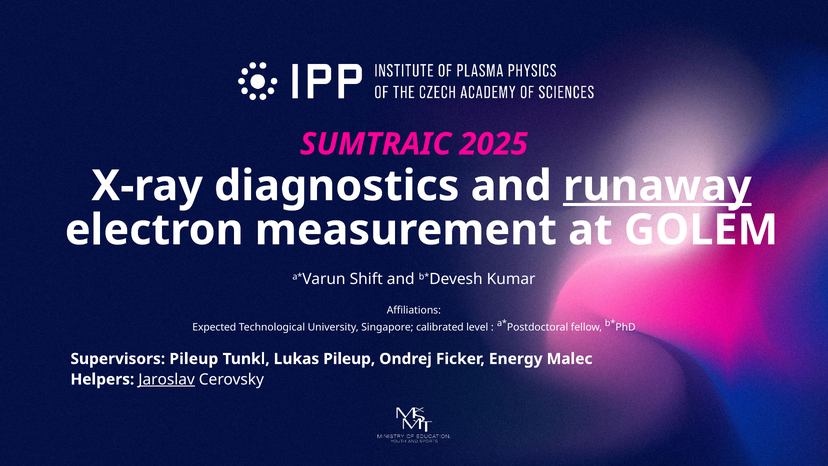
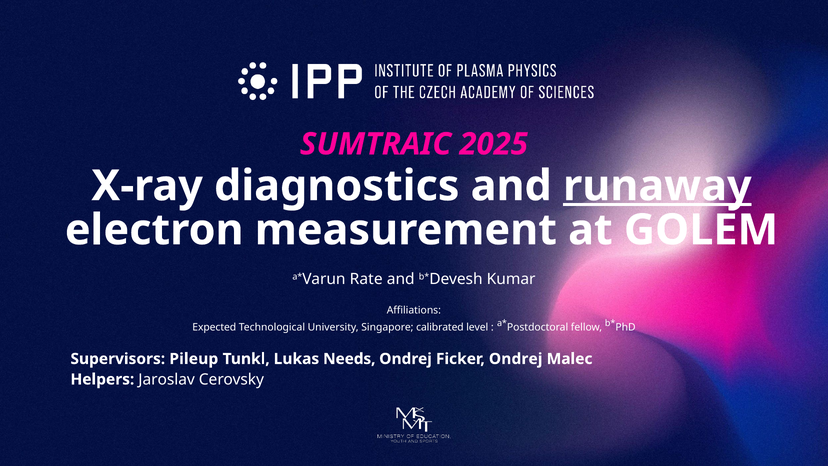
Shift: Shift -> Rate (366, 279)
Lukas Pileup: Pileup -> Needs (349, 359)
Ficker Energy: Energy -> Ondrej (516, 359)
Jaroslav underline: present -> none (167, 379)
